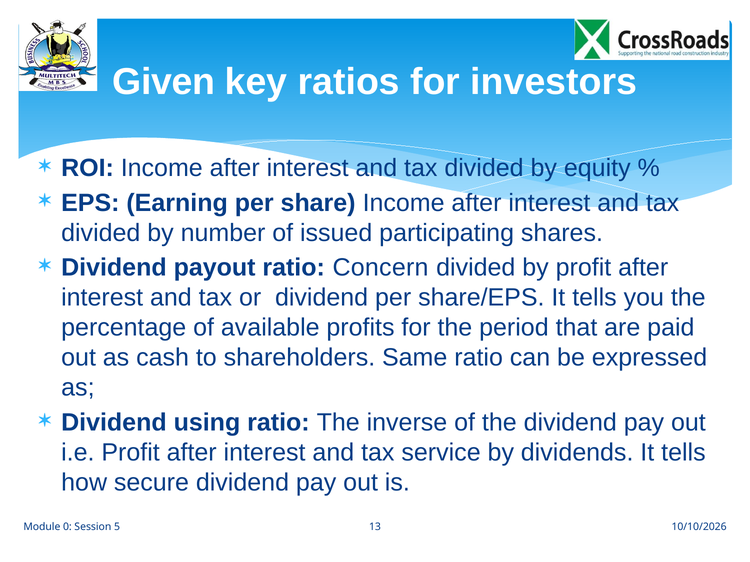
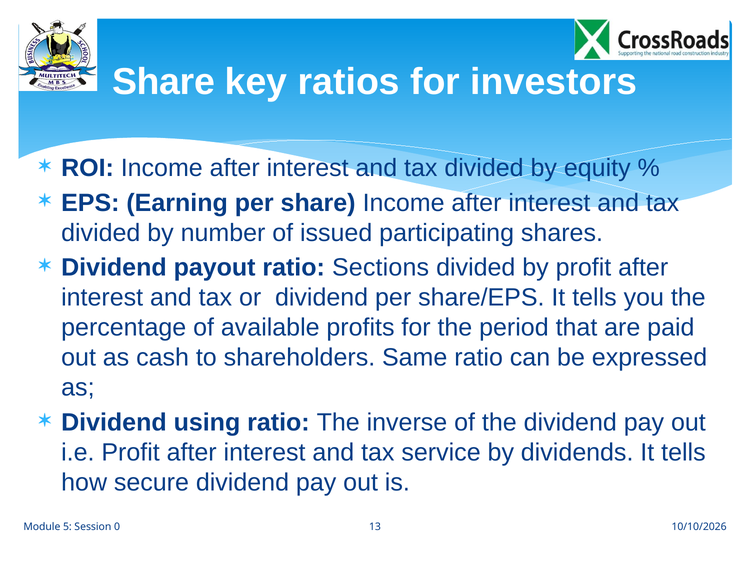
Given: Given -> Share (164, 82)
Concern: Concern -> Sections (381, 268)
0: 0 -> 5 (67, 528)
5: 5 -> 0 (117, 528)
